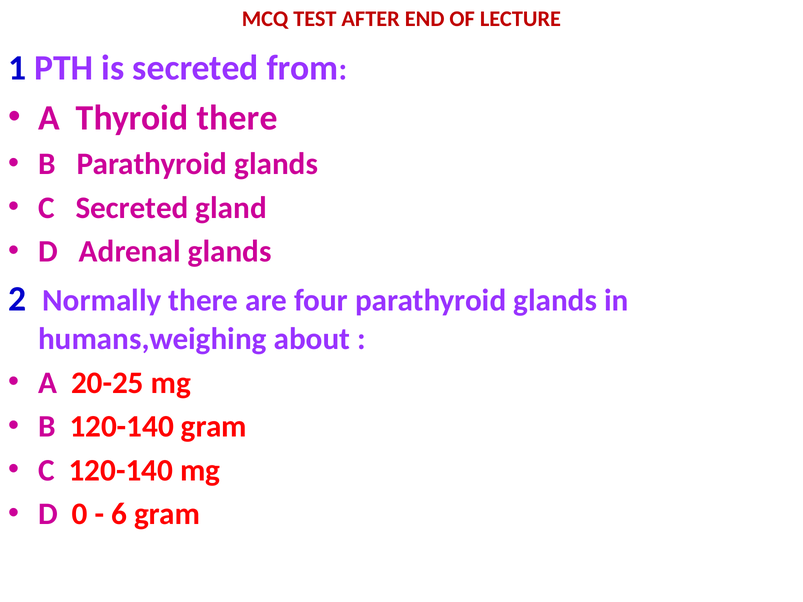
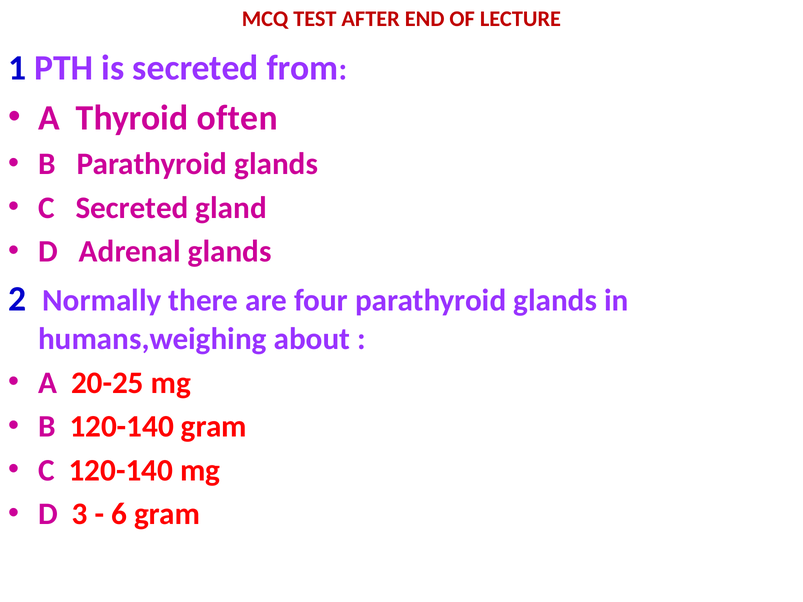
Thyroid there: there -> often (237, 118)
0: 0 -> 3 (80, 514)
